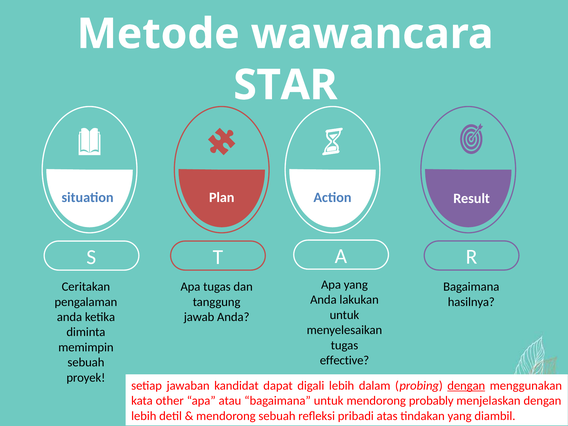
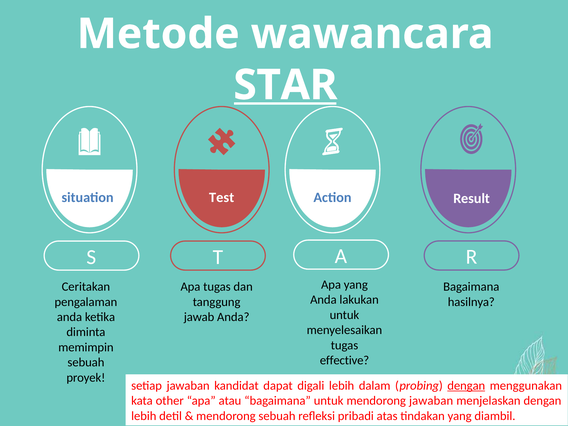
STAR underline: none -> present (285, 85)
Plan: Plan -> Test (222, 198)
mendorong probably: probably -> jawaban (431, 401)
